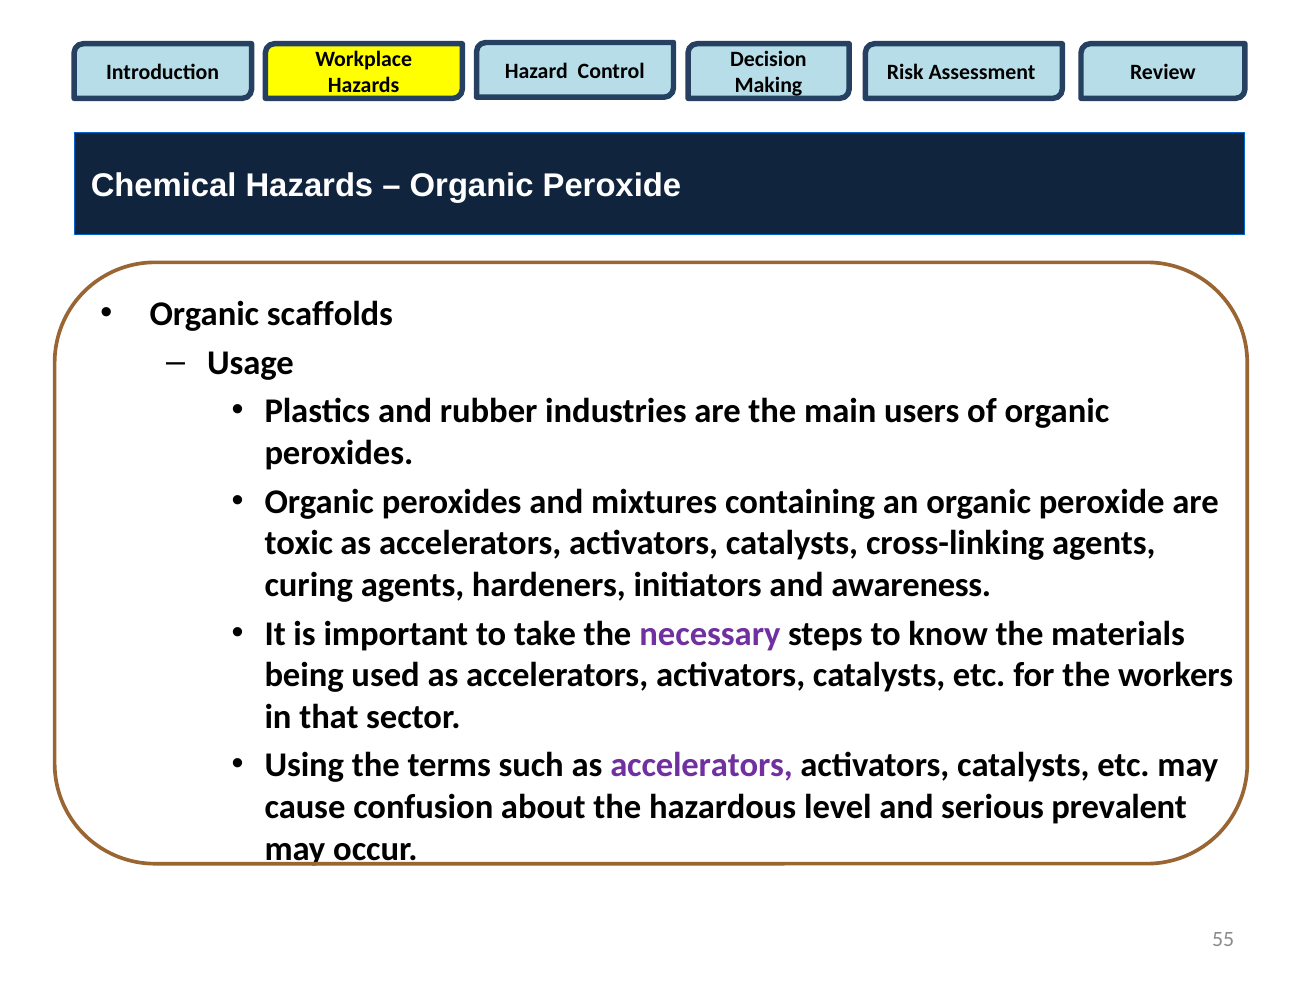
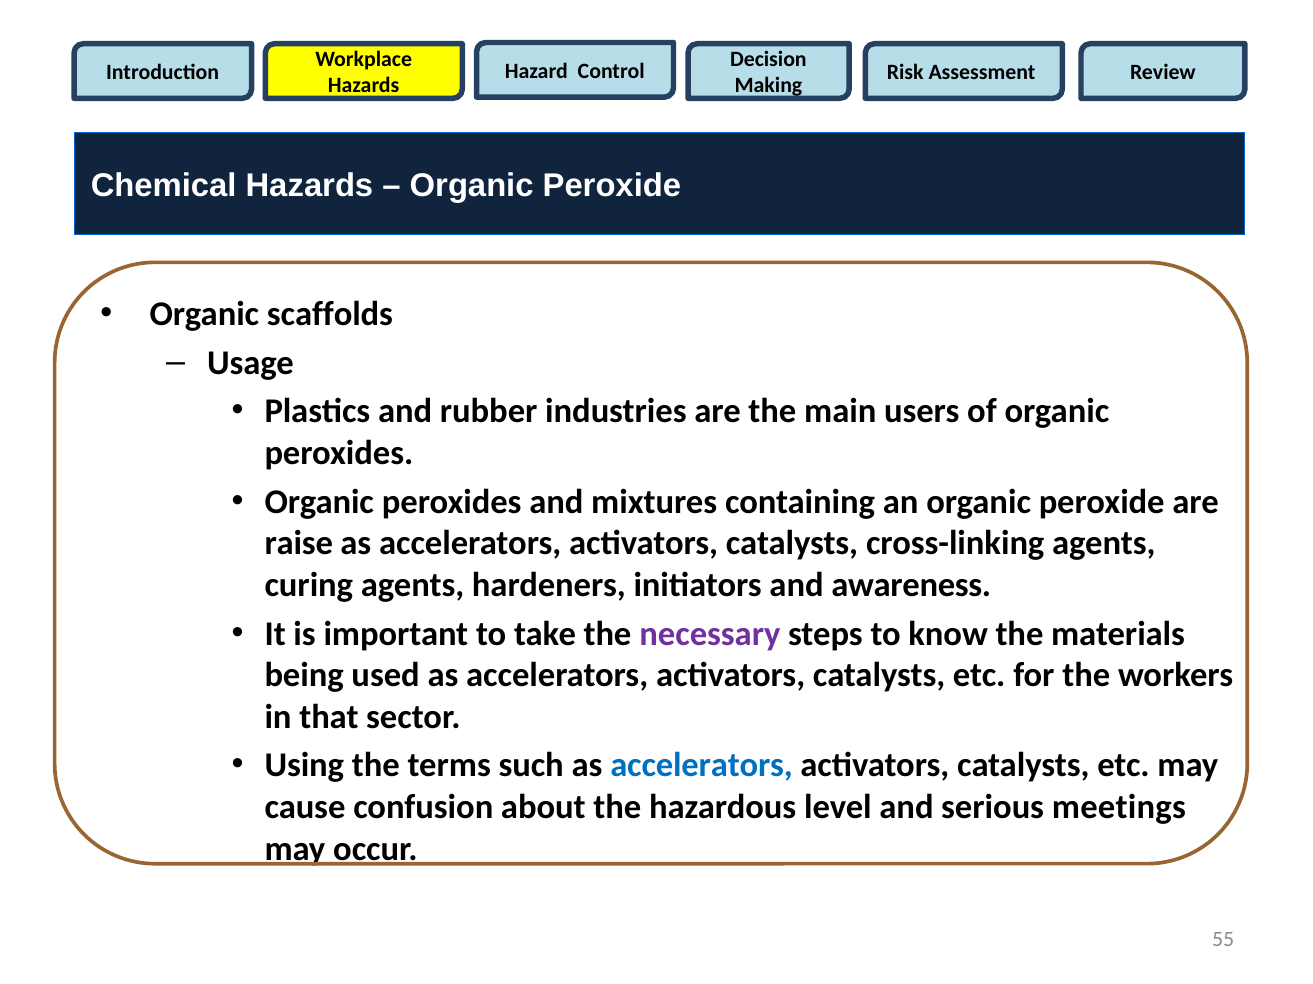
toxic: toxic -> raise (299, 544)
accelerators colour: purple -> blue (702, 766)
prevalent: prevalent -> meetings (1119, 808)
